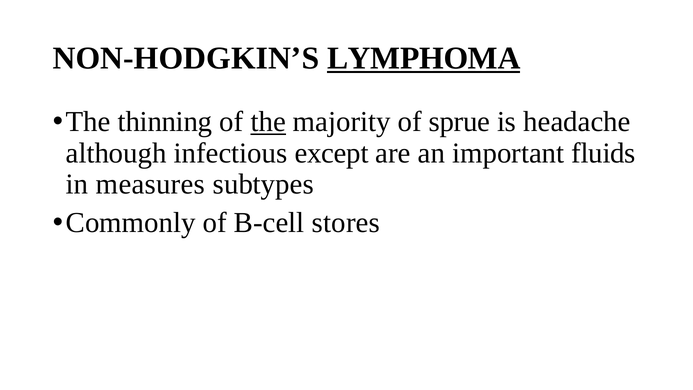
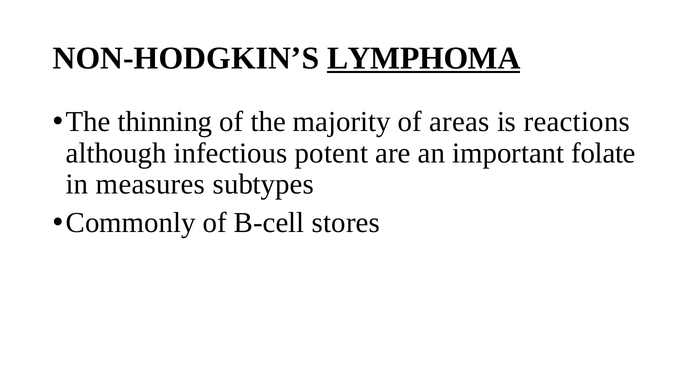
the underline: present -> none (268, 122)
sprue: sprue -> areas (459, 122)
headache: headache -> reactions (577, 122)
except: except -> potent (331, 153)
fluids: fluids -> folate (604, 153)
